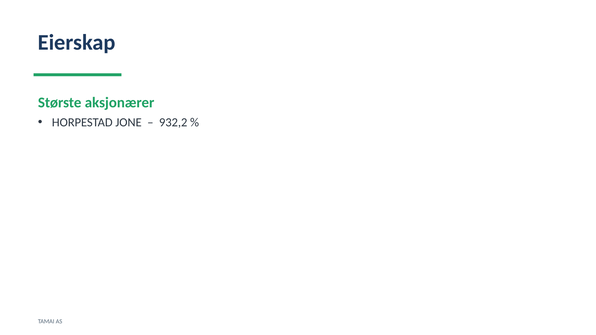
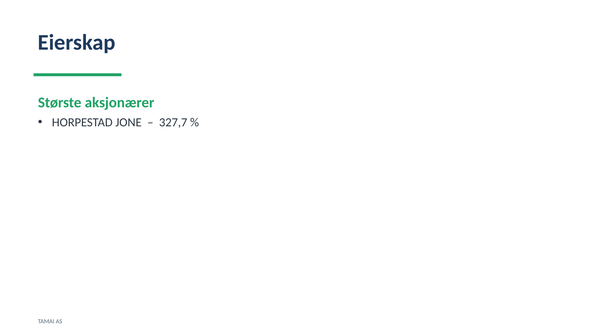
932,2: 932,2 -> 327,7 (173, 123)
